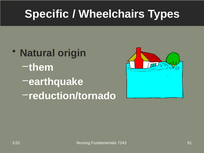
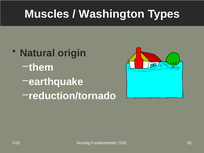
Specific: Specific -> Muscles (47, 14)
Wheelchairs: Wheelchairs -> Washington (112, 14)
